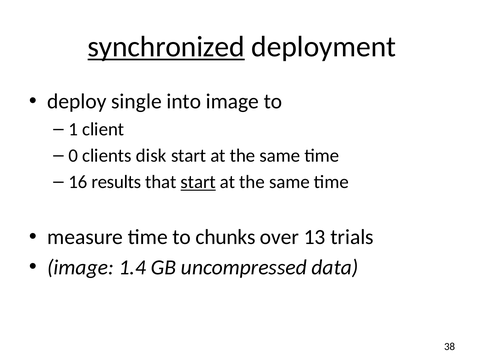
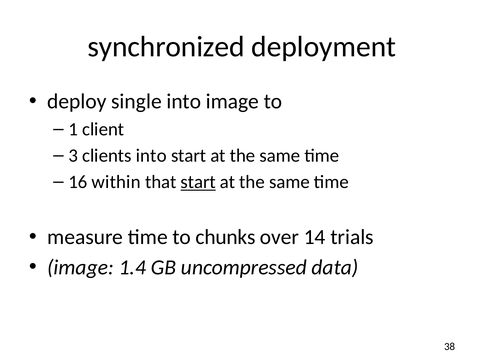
synchronized underline: present -> none (166, 47)
0: 0 -> 3 (73, 156)
clients disk: disk -> into (151, 156)
results: results -> within (116, 182)
13: 13 -> 14 (315, 237)
